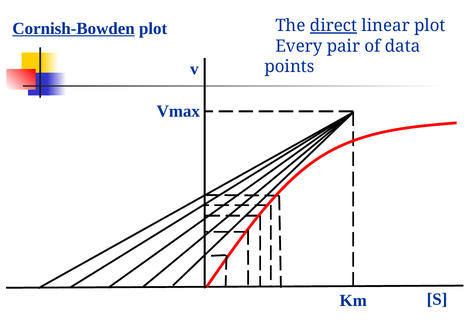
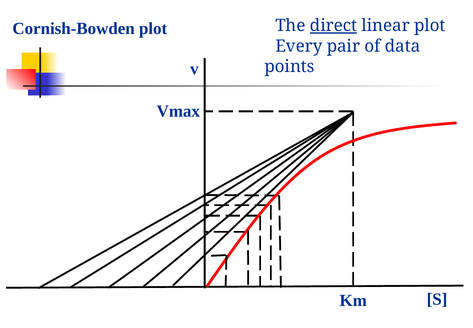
Cornish-Bowden underline: present -> none (74, 28)
